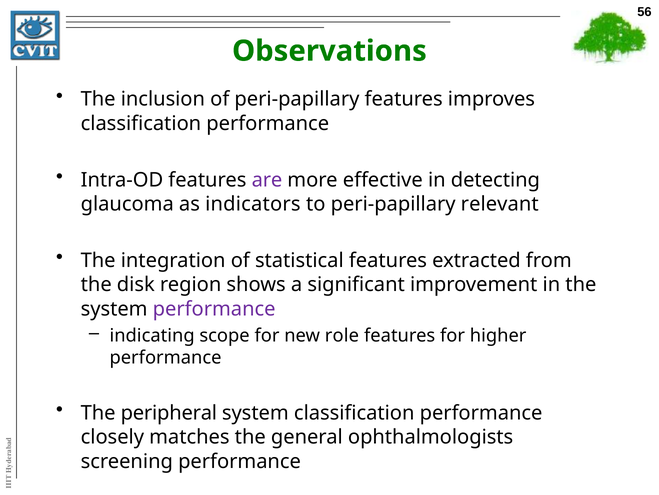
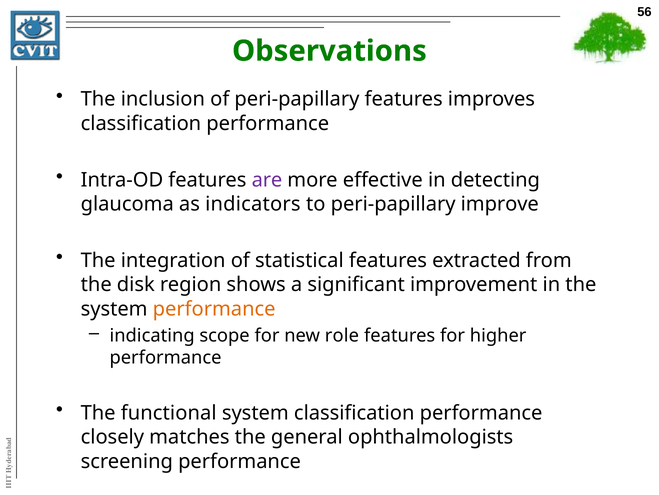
relevant: relevant -> improve (500, 204)
performance colour: purple -> orange (214, 308)
peripheral: peripheral -> functional (169, 412)
